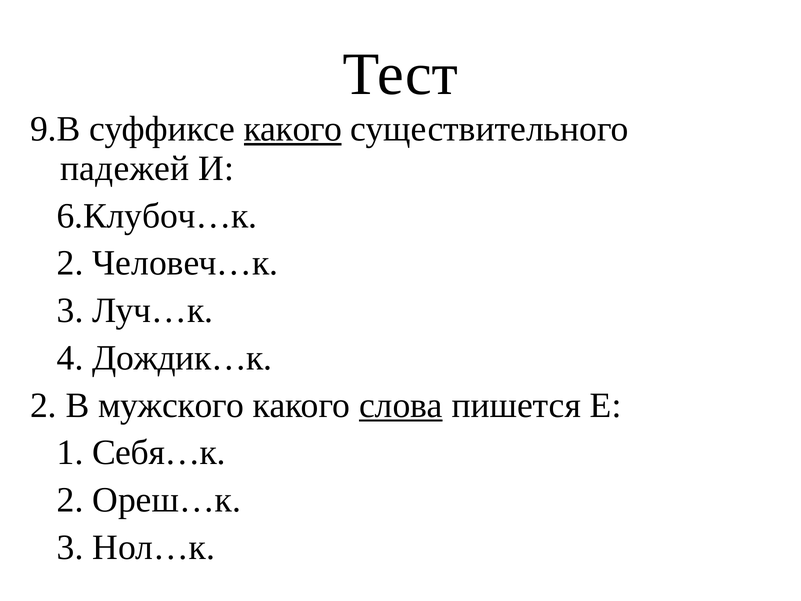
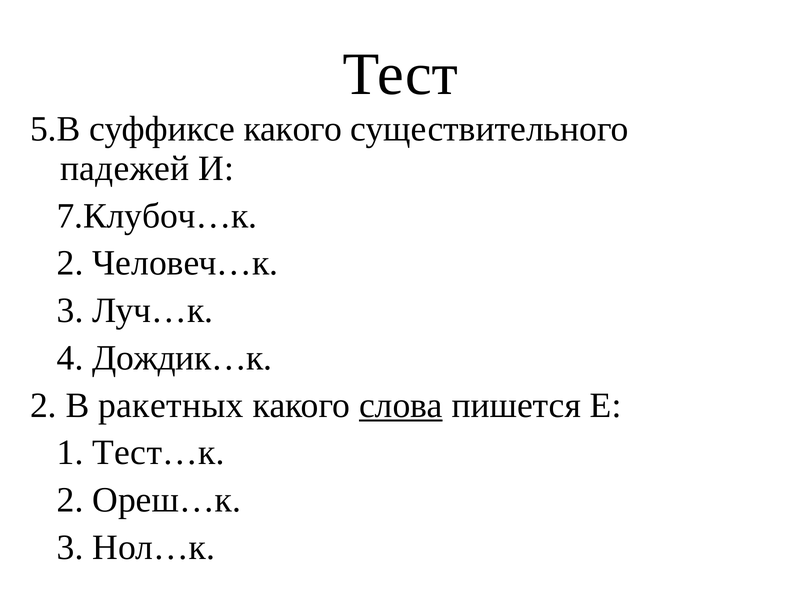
9.В: 9.В -> 5.В (55, 129)
какого underline: present -> none (293, 129)
6.Клубоч…к: 6.Клубоч…к -> 7.Клубоч…к (157, 216)
мужского: мужского -> ракетных (171, 405)
Себя…к: Себя…к -> Тест…к (159, 452)
